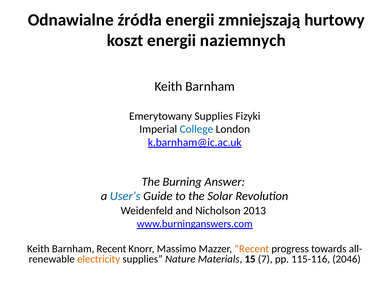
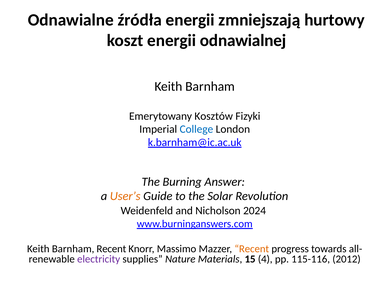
naziemnych: naziemnych -> odnawialnej (243, 41)
Emerytowany Supplies: Supplies -> Kosztów (214, 116)
User’s colour: blue -> orange (125, 196)
2013: 2013 -> 2024 (255, 210)
electricity colour: orange -> purple (99, 259)
7: 7 -> 4 (265, 259)
2046: 2046 -> 2012 (347, 259)
